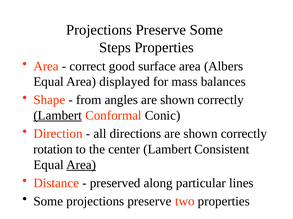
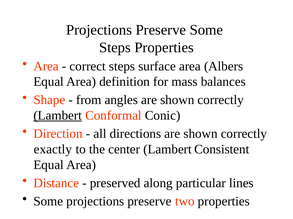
correct good: good -> steps (122, 66)
displayed: displayed -> definition (125, 82)
rotation: rotation -> exactly (53, 150)
Area underline: present -> none (81, 165)
